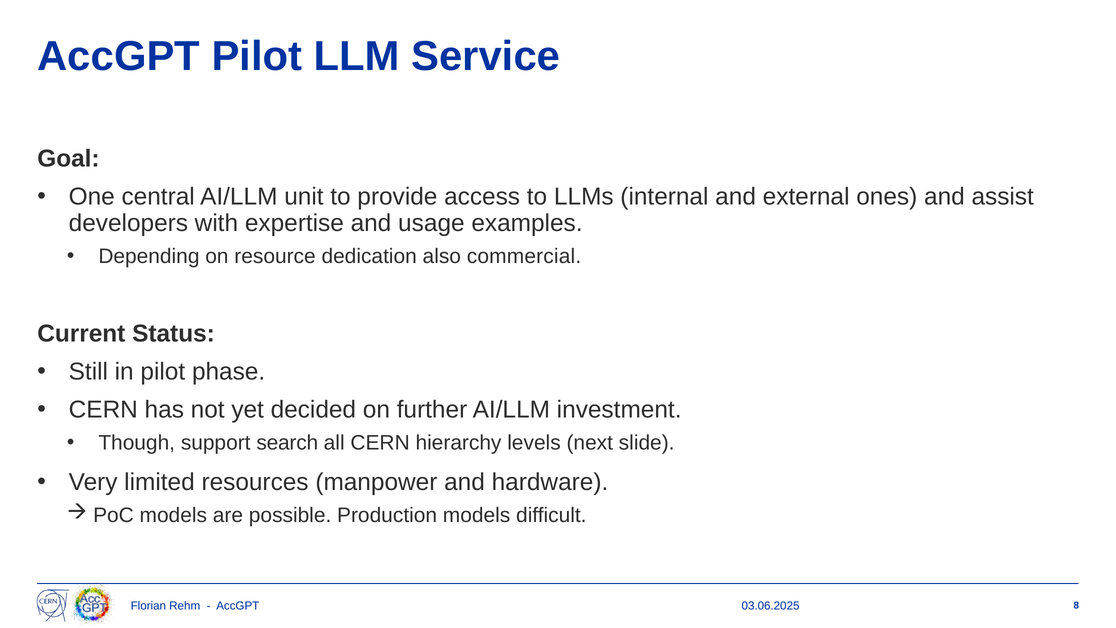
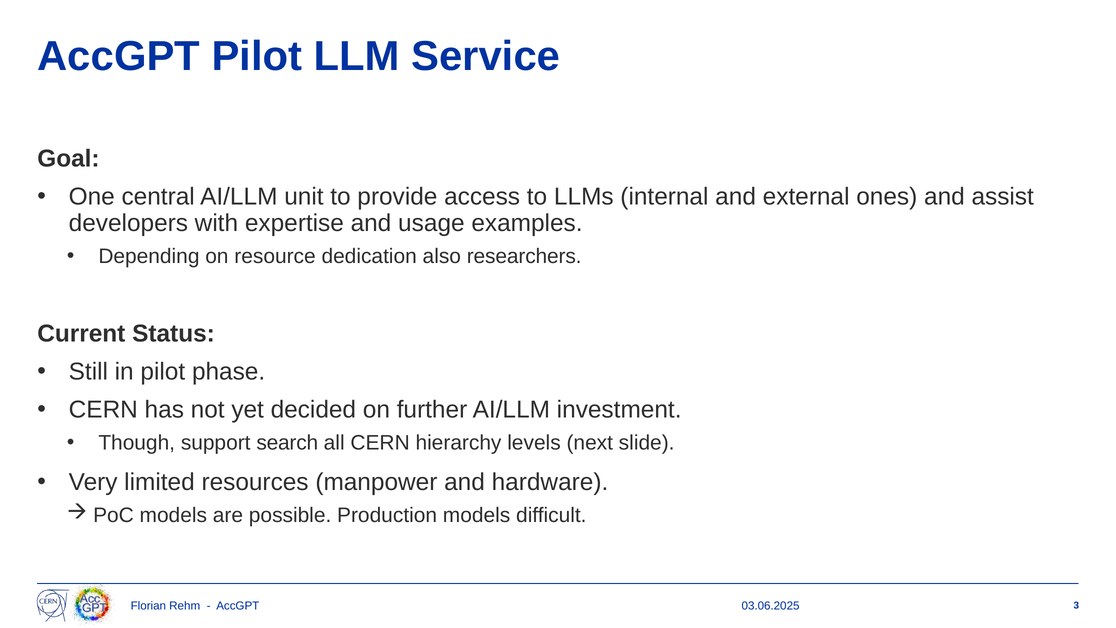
commercial: commercial -> researchers (524, 256)
8: 8 -> 3 (1076, 605)
